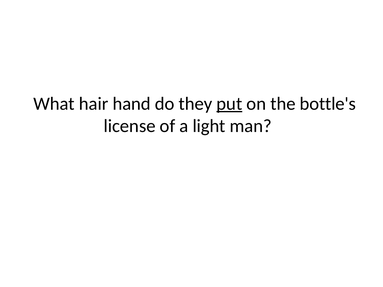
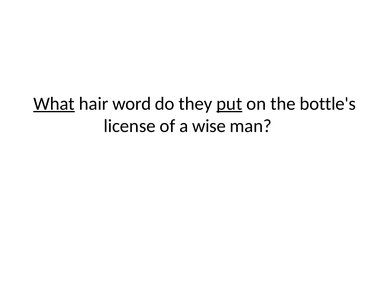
What underline: none -> present (54, 104)
hand: hand -> word (132, 104)
light: light -> wise (209, 126)
